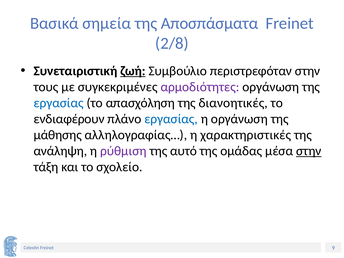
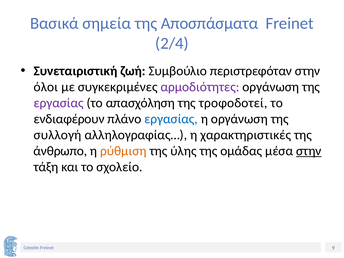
2/8: 2/8 -> 2/4 (172, 43)
ζωή underline: present -> none (133, 71)
τους: τους -> όλοι (46, 87)
εργασίας colour: blue -> purple (59, 103)
διανοητικές: διανοητικές -> τροφοδοτεί (233, 103)
μάθησης: μάθησης -> συλλογή (58, 135)
ανάληψη: ανάληψη -> άνθρωπο (60, 151)
ρύθμιση colour: purple -> orange (123, 151)
αυτό: αυτό -> ύλης (183, 151)
